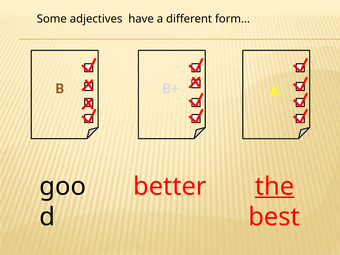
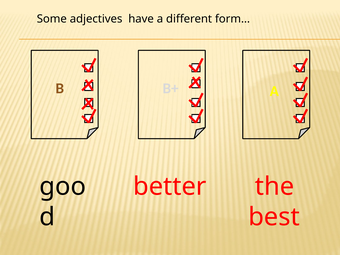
the underline: present -> none (275, 186)
